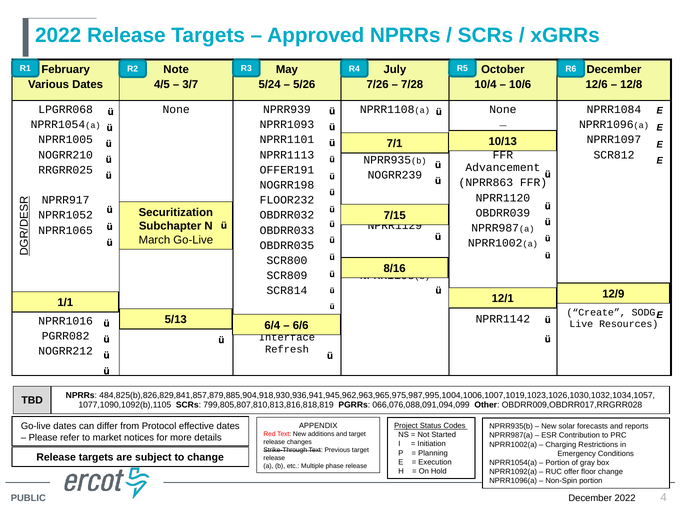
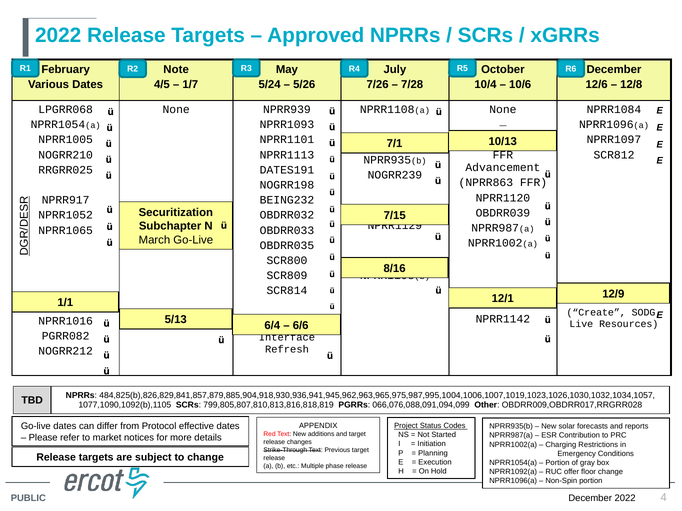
3/7: 3/7 -> 1/7 (190, 85)
OFFER191: OFFER191 -> DATES191 (287, 170)
FLOOR232: FLOOR232 -> BEING232 (287, 200)
